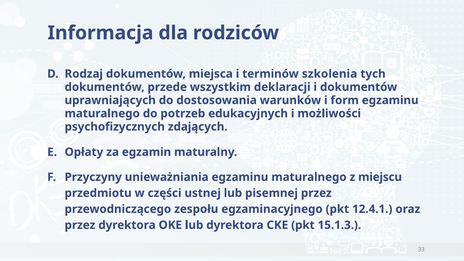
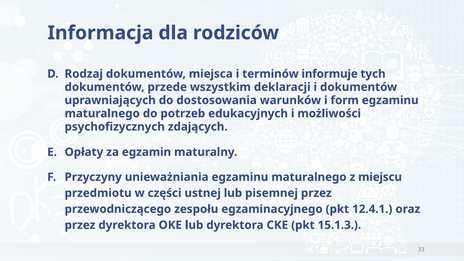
szkolenia: szkolenia -> informuje (330, 74)
